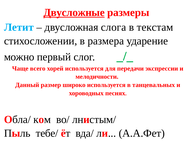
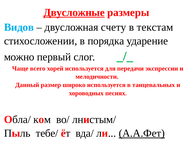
Летит: Летит -> Видов (19, 27)
слога: слога -> счету (114, 27)
размера: размера -> порядка (106, 41)
А.А.Фет underline: none -> present (142, 133)
